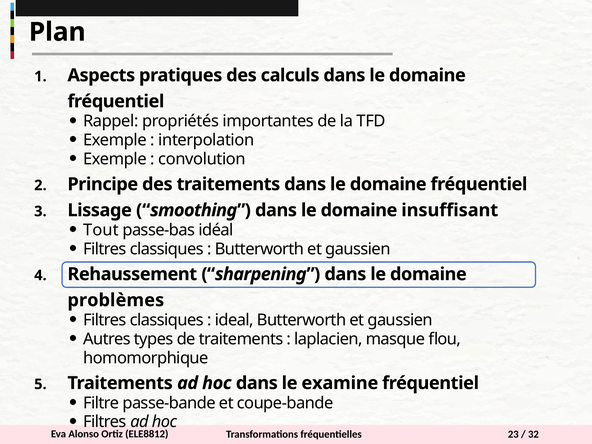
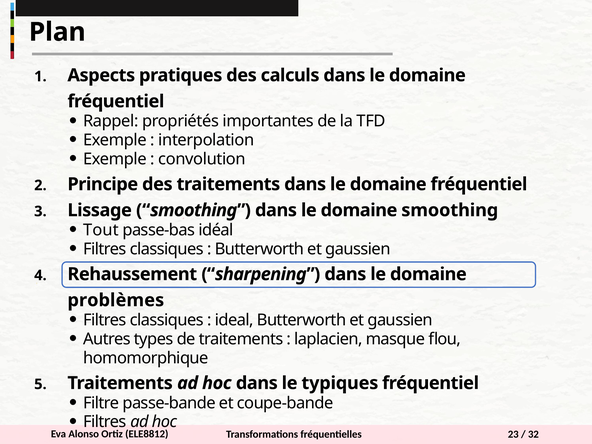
domaine insuffisant: insuffisant -> smoothing (450, 210)
examine: examine -> typiques (340, 383)
